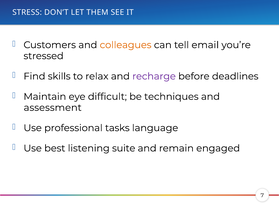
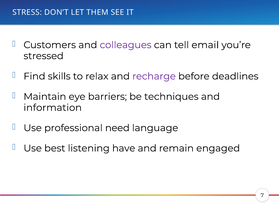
colleagues colour: orange -> purple (126, 45)
difficult: difficult -> barriers (107, 97)
assessment: assessment -> information (53, 108)
tasks: tasks -> need (117, 128)
suite: suite -> have (124, 148)
